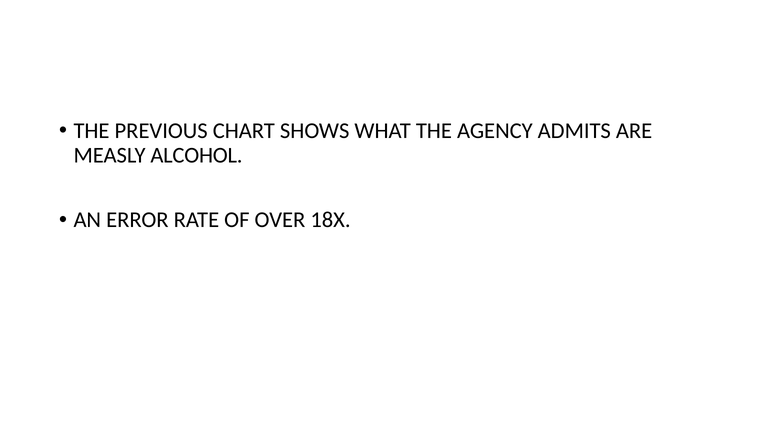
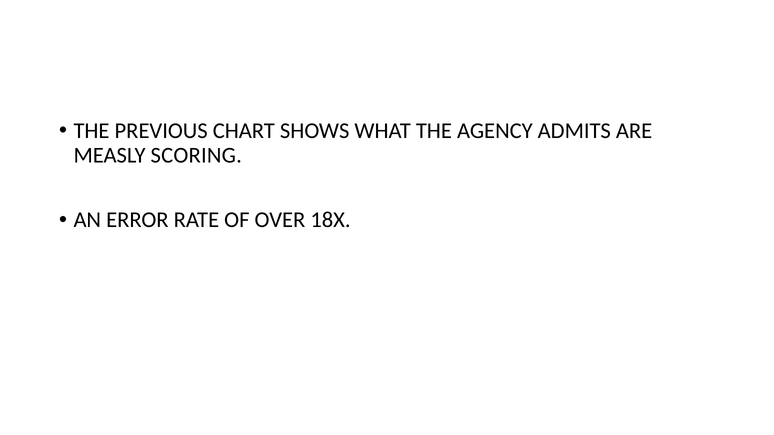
ALCOHOL: ALCOHOL -> SCORING (196, 155)
